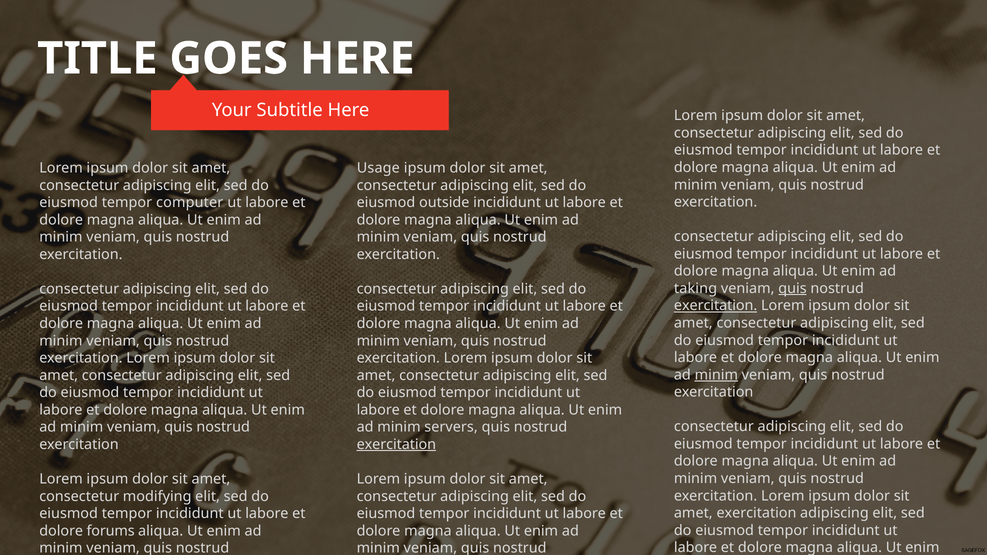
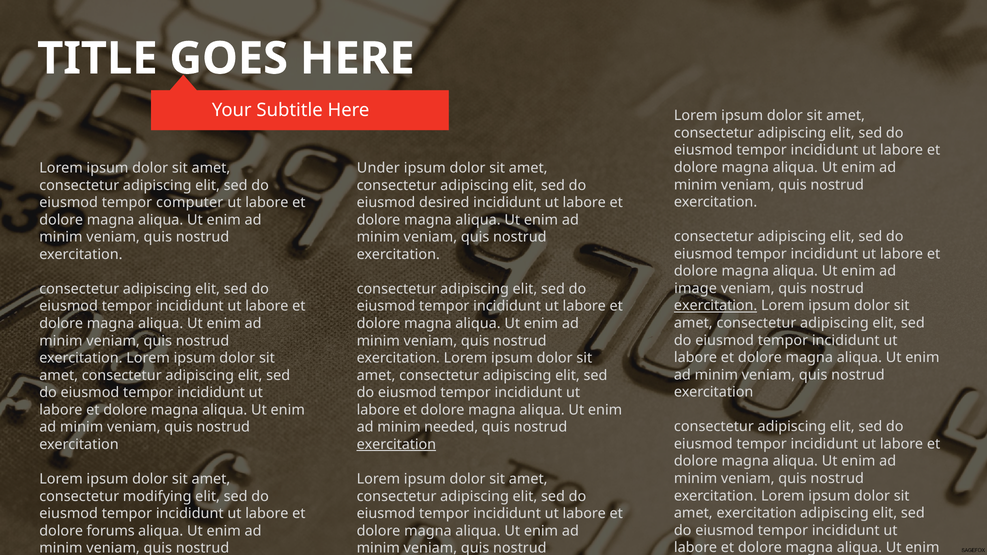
Usage: Usage -> Under (378, 168)
outside: outside -> desired (444, 203)
taking: taking -> image (696, 289)
quis underline: present -> none (792, 289)
minim underline: present -> none (716, 375)
servers: servers -> needed (451, 427)
